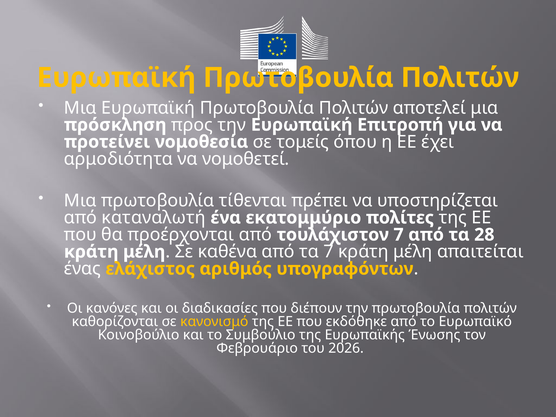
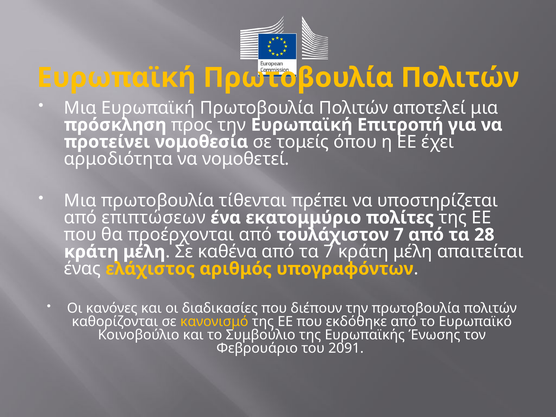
καταναλωτή: καταναλωτή -> επιπτώσεων (154, 218)
2026: 2026 -> 2091 (346, 348)
